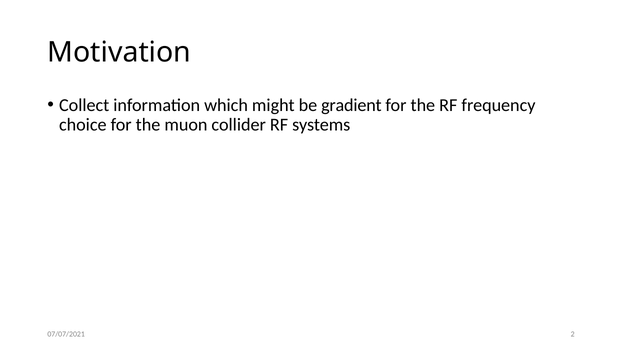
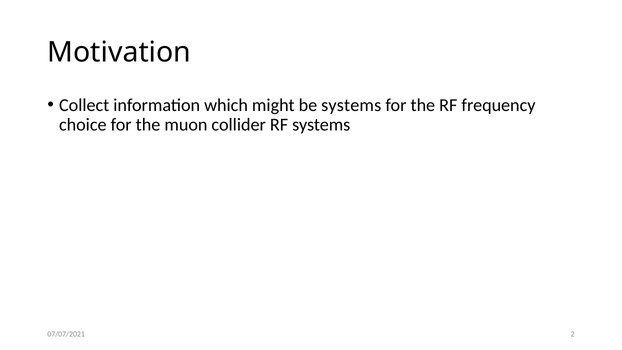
be gradient: gradient -> systems (351, 105)
